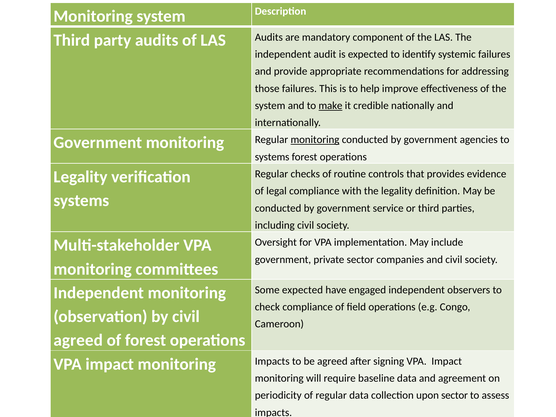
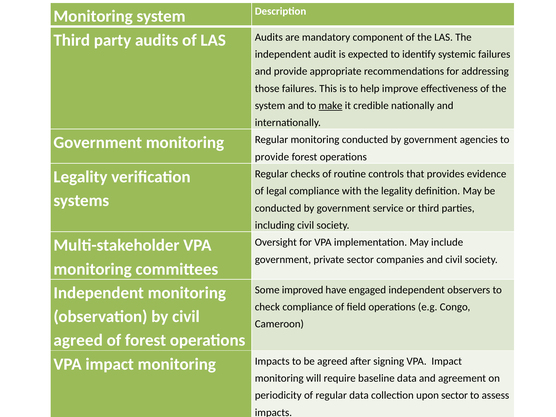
monitoring underline: present -> none (315, 140)
systems: systems -> provide (272, 157)
Some expected: expected -> improved (303, 290)
